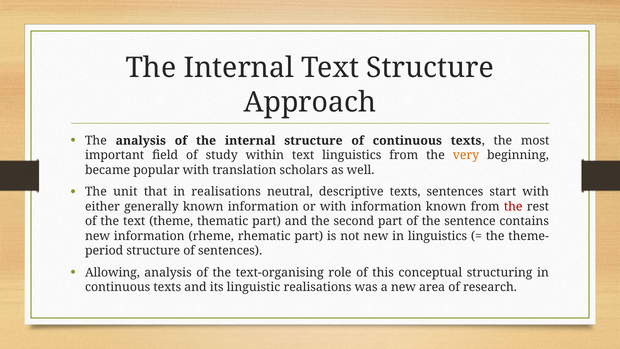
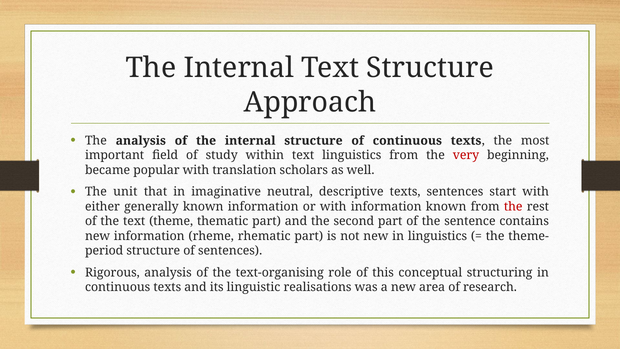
very colour: orange -> red (466, 155)
in realisations: realisations -> imaginative (226, 192)
Allowing: Allowing -> Rigorous (112, 272)
